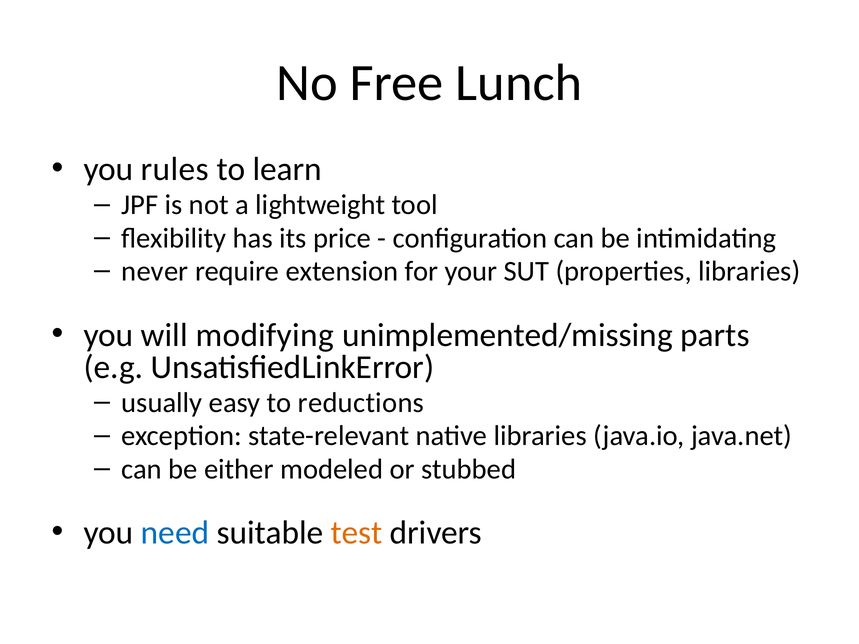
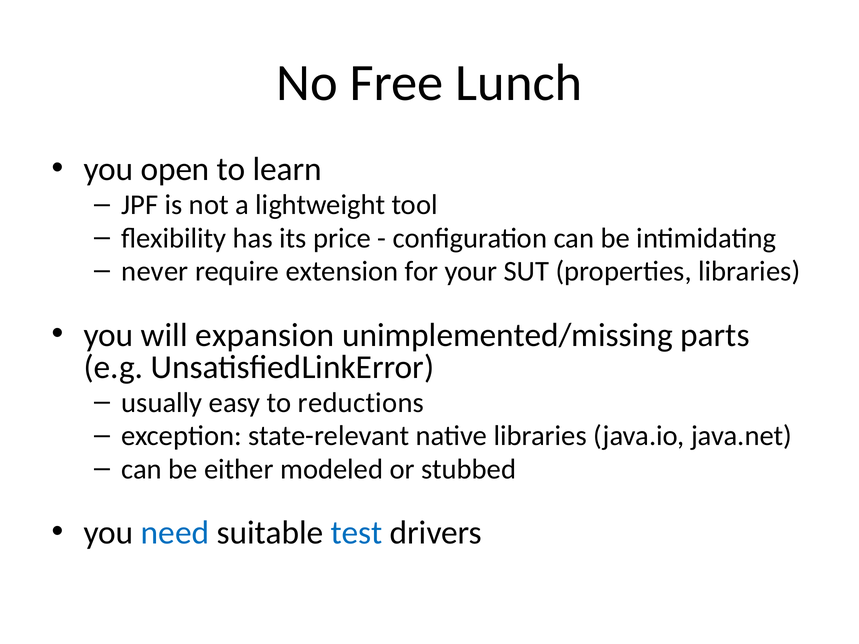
rules: rules -> open (175, 169)
modifying: modifying -> expansion (265, 335)
test colour: orange -> blue (357, 533)
